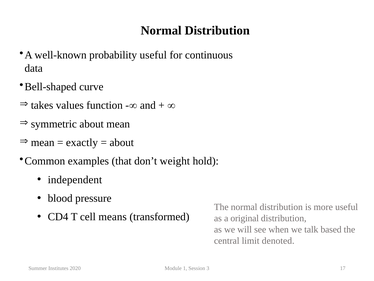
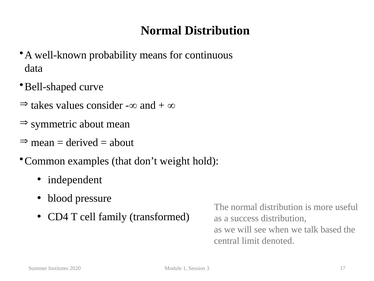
probability useful: useful -> means (153, 55)
function: function -> consider (105, 105)
exactly: exactly -> derived (82, 142)
means: means -> family (113, 217)
original: original -> success (245, 218)
